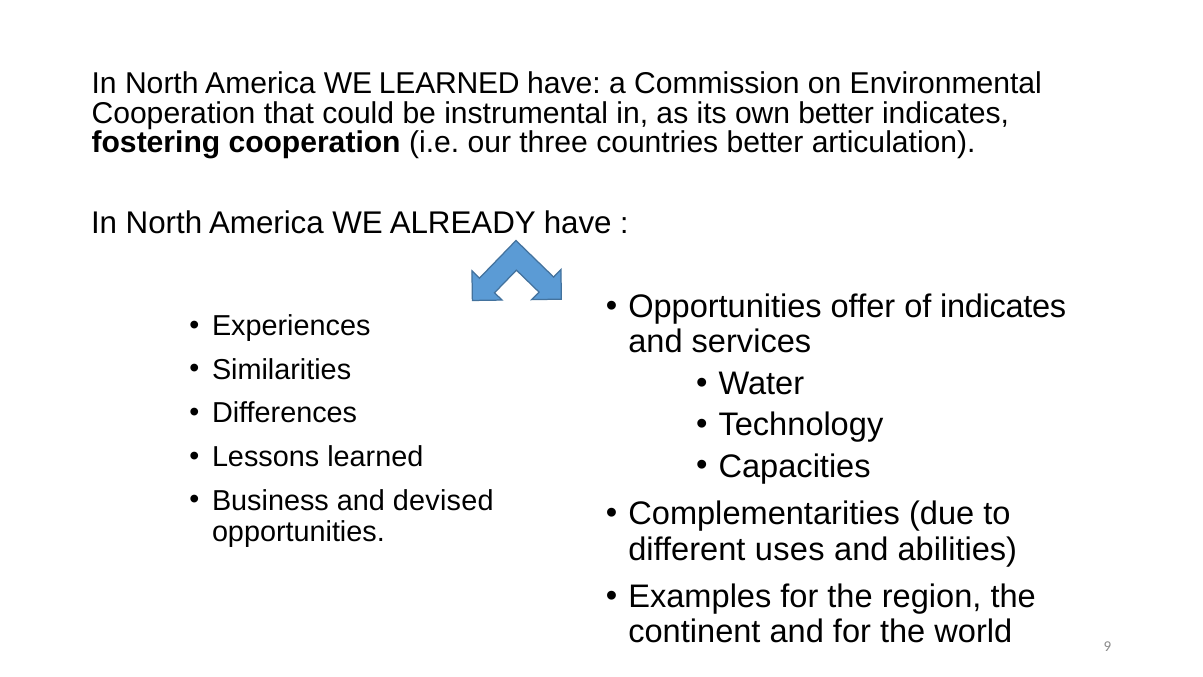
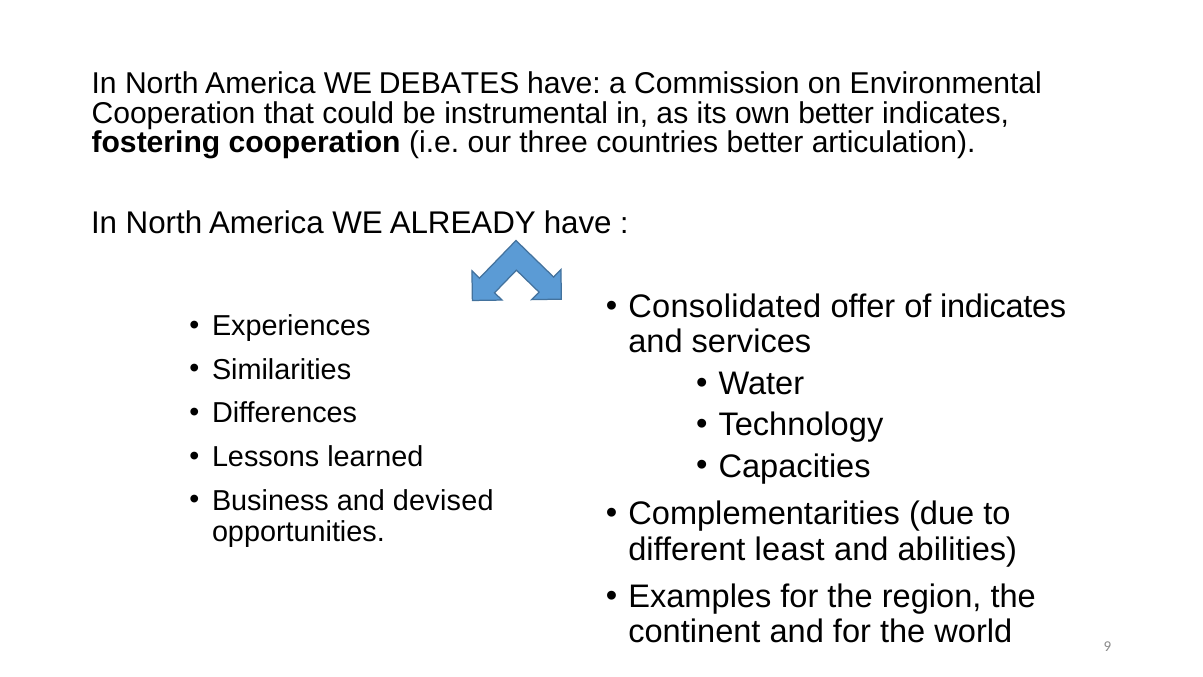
WE LEARNED: LEARNED -> DEBATES (449, 84)
Opportunities: Opportunities -> Consolidated (725, 307)
uses: uses -> least (790, 549)
